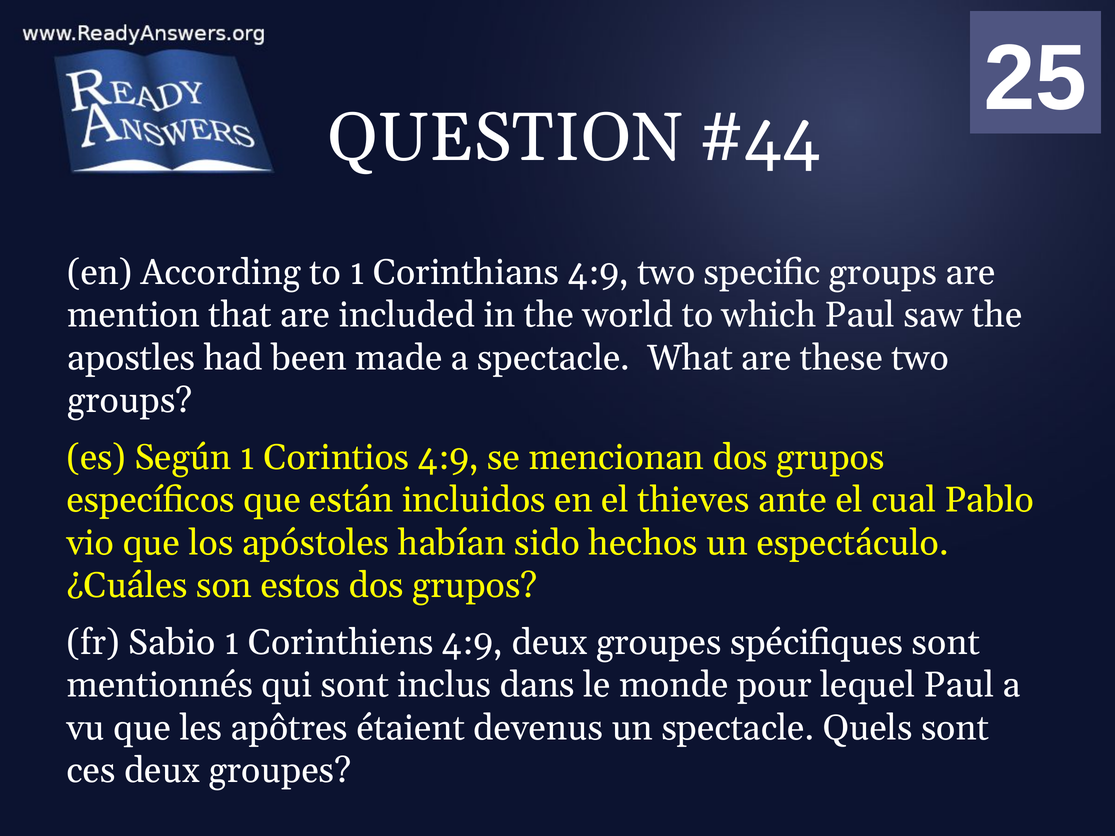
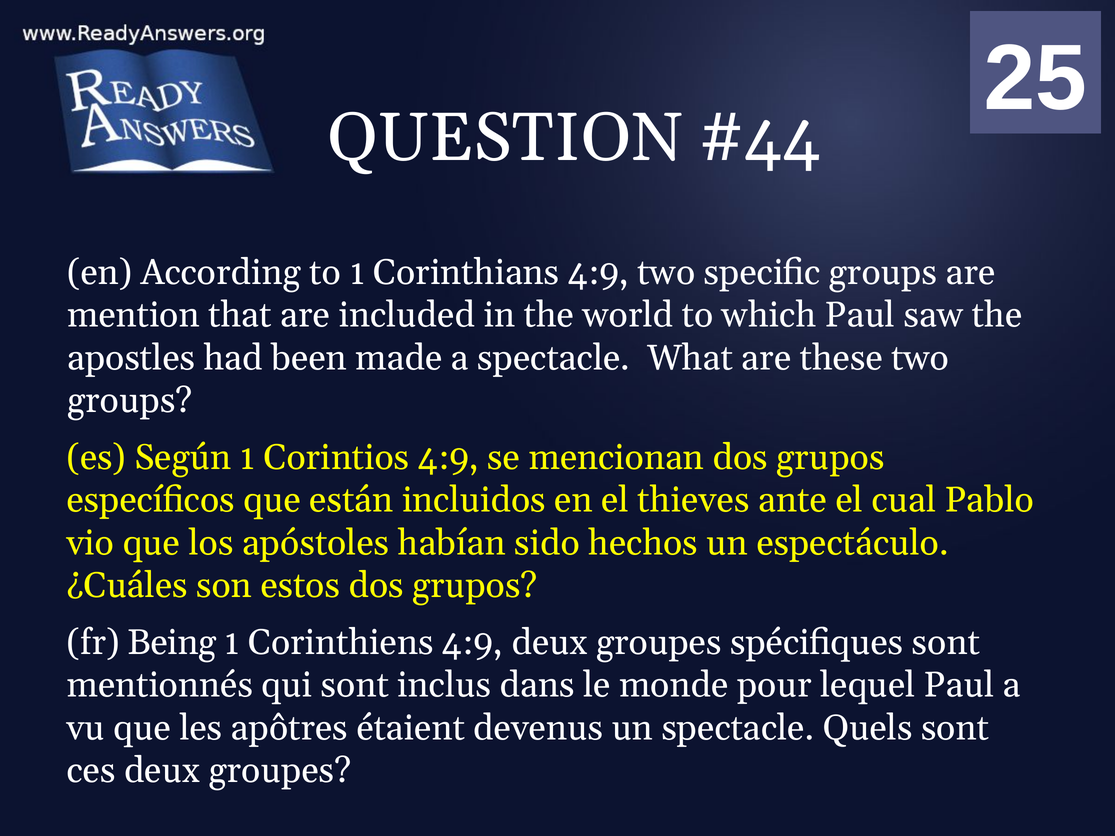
Sabio: Sabio -> Being (172, 643)
